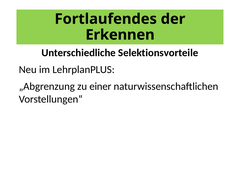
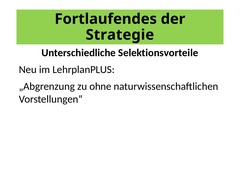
Erkennen: Erkennen -> Strategie (120, 35)
einer: einer -> ohne (100, 86)
